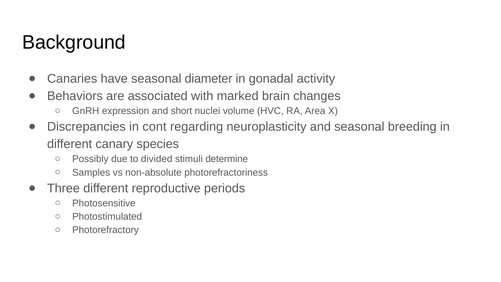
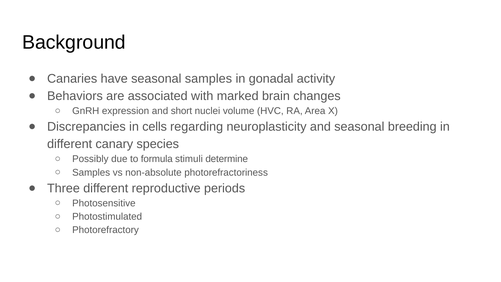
seasonal diameter: diameter -> samples (208, 79)
cont: cont -> cells (155, 127)
divided: divided -> formula (157, 159)
